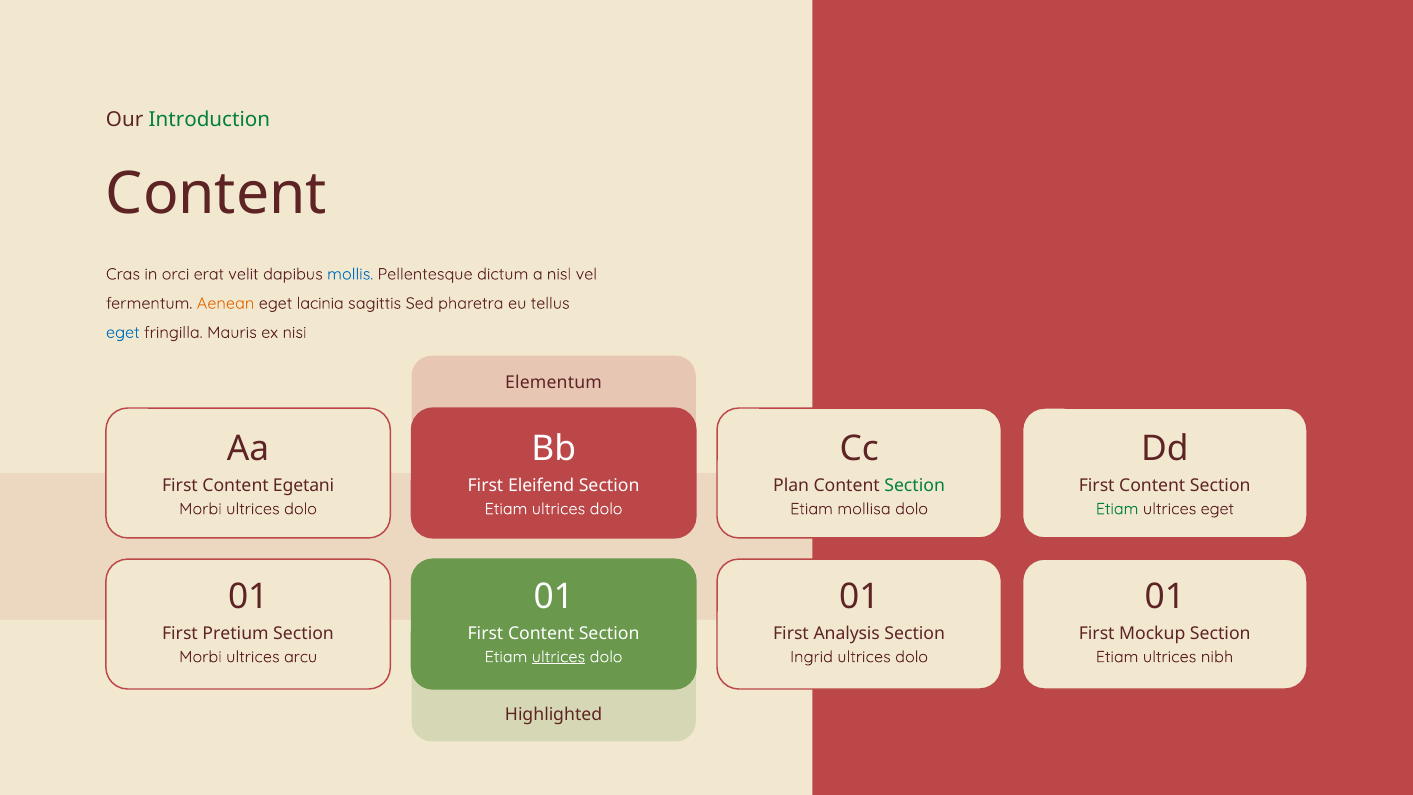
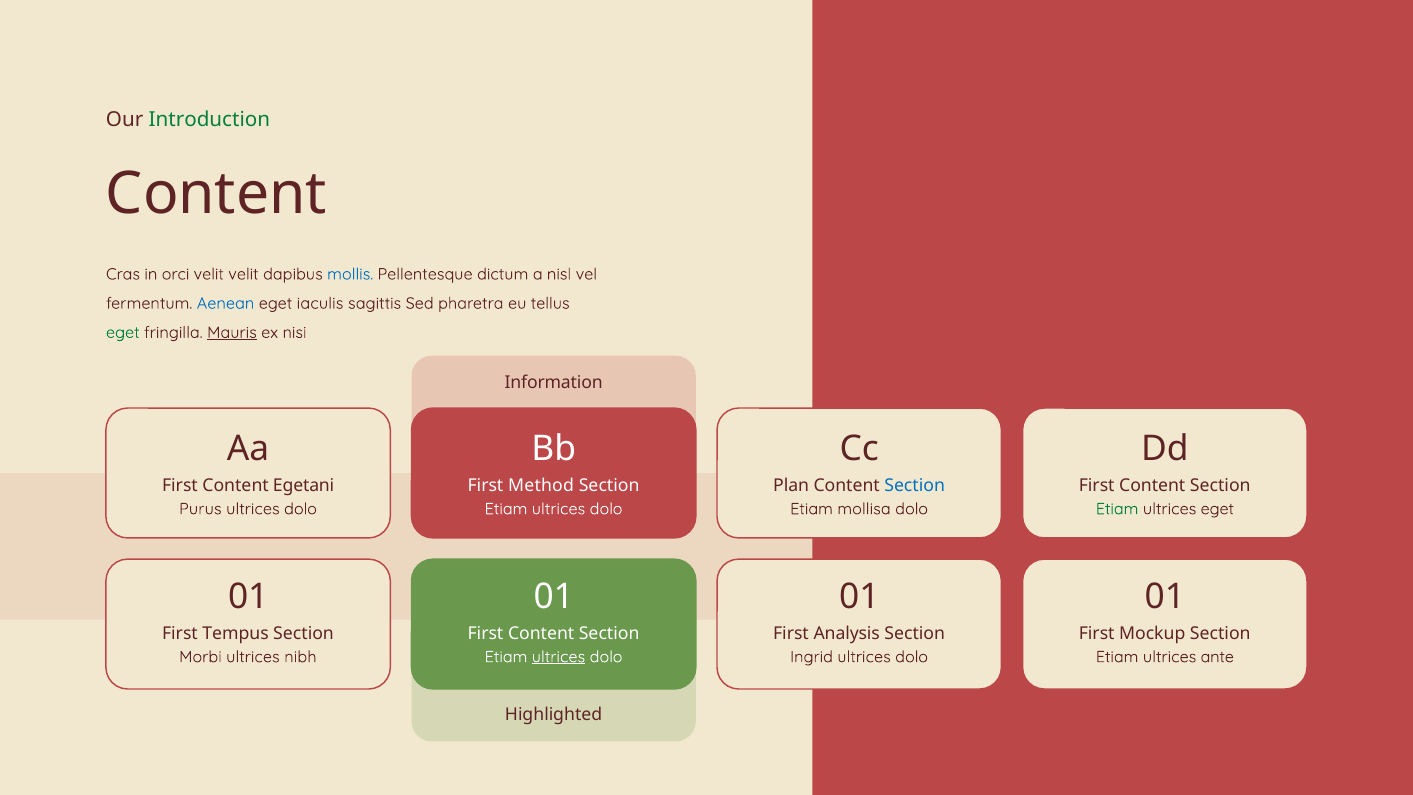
orci erat: erat -> velit (209, 274)
Aenean colour: orange -> blue (226, 303)
lacinia: lacinia -> iaculis (320, 303)
eget colour: blue -> green (123, 332)
Mauris underline: none -> present (232, 332)
Elementum: Elementum -> Information (554, 383)
Eleifend: Eleifend -> Method (541, 486)
Section colour: green -> blue (915, 486)
Morbi: Morbi -> Purus (200, 509)
Pretium: Pretium -> Tempus (236, 634)
arcu: arcu -> nibh (300, 657)
nibh: nibh -> ante (1217, 657)
